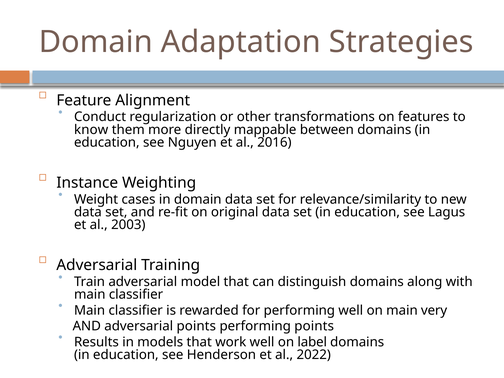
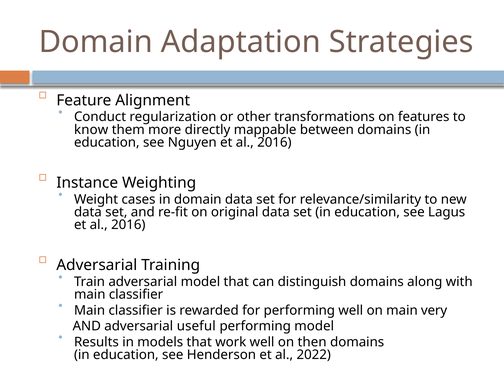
2003: 2003 -> 2016 (128, 225)
adversarial points: points -> useful (196, 326)
performing points: points -> model (314, 326)
label: label -> then (312, 342)
